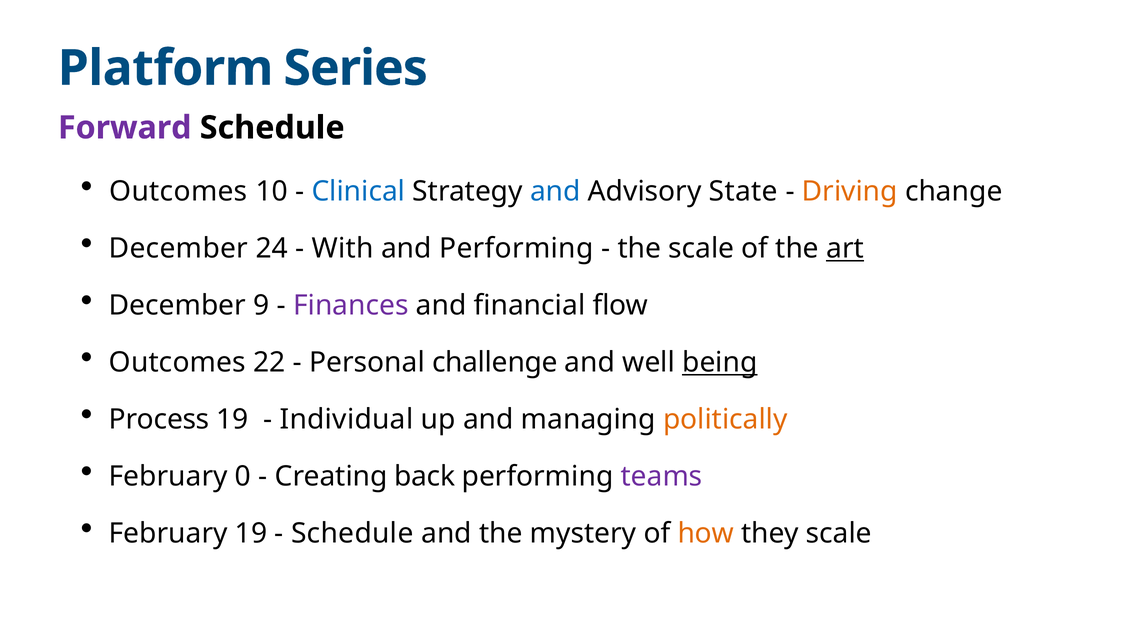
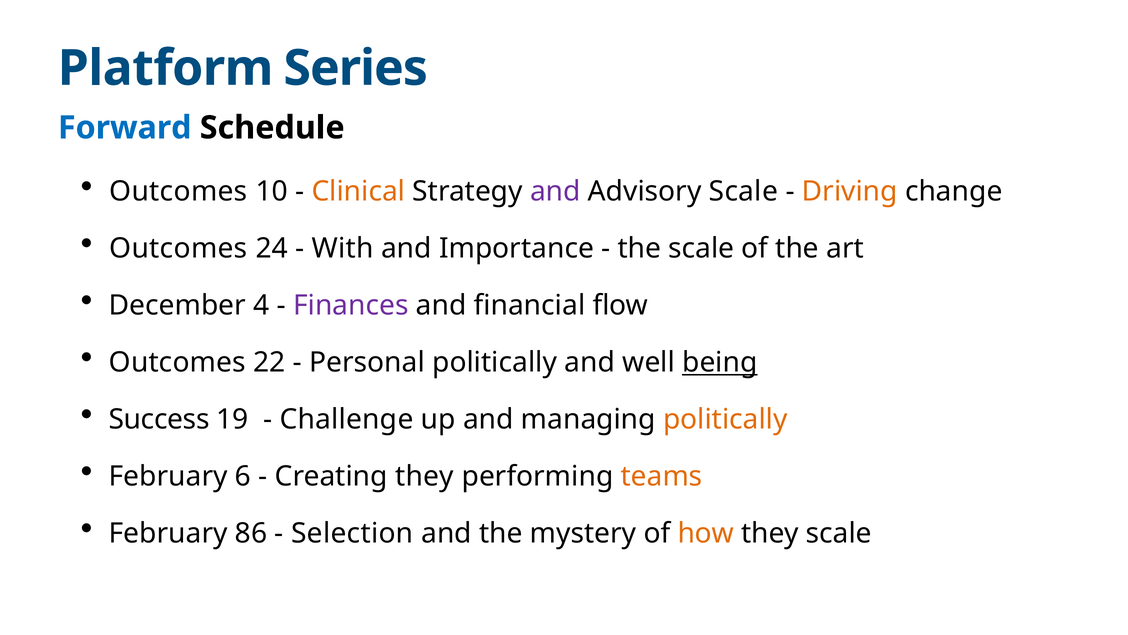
Forward colour: purple -> blue (125, 128)
Clinical colour: blue -> orange (358, 192)
and colour: blue -> purple (555, 192)
Advisory State: State -> Scale (743, 192)
December: December -> Outcomes (178, 248)
and Performing: Performing -> Importance (517, 248)
art underline: present -> none (845, 248)
9: 9 -> 4 (261, 305)
Personal challenge: challenge -> politically (495, 362)
Process: Process -> Success (159, 419)
Individual: Individual -> Challenge (347, 419)
0: 0 -> 6 (243, 476)
Creating back: back -> they (424, 476)
teams colour: purple -> orange (662, 476)
February 19: 19 -> 86 (251, 533)
Schedule: Schedule -> Selection (352, 533)
